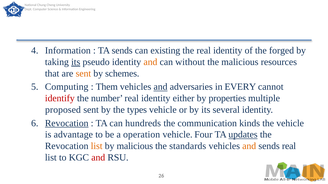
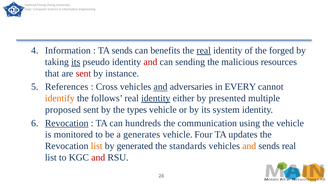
existing: existing -> benefits (165, 51)
real underline: none -> present (204, 51)
and colour: orange -> red (150, 62)
without: without -> sending (190, 62)
sent colour: orange -> red (83, 74)
schemes: schemes -> instance (122, 74)
Computing: Computing -> References (67, 87)
Them: Them -> Cross (107, 87)
identify colour: red -> orange (60, 99)
number: number -> follows (107, 99)
identity underline: none -> present (156, 99)
properties: properties -> presented (227, 99)
several: several -> system (226, 110)
kinds: kinds -> using (250, 123)
advantage: advantage -> monitored (73, 135)
operation: operation -> generates (142, 135)
updates underline: present -> none (243, 135)
by malicious: malicious -> generated (135, 146)
